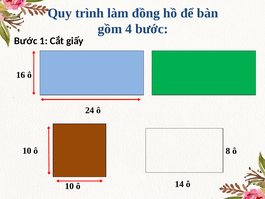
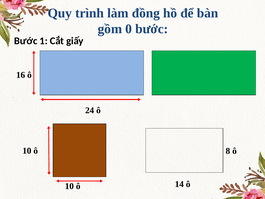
4: 4 -> 0 (129, 29)
